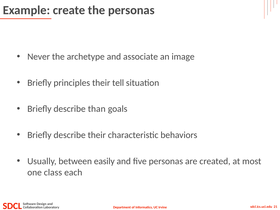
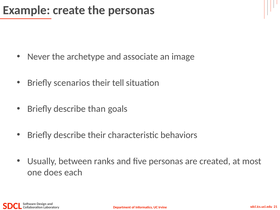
principles: principles -> scenarios (72, 83)
easily: easily -> ranks (104, 161)
class: class -> does (53, 172)
